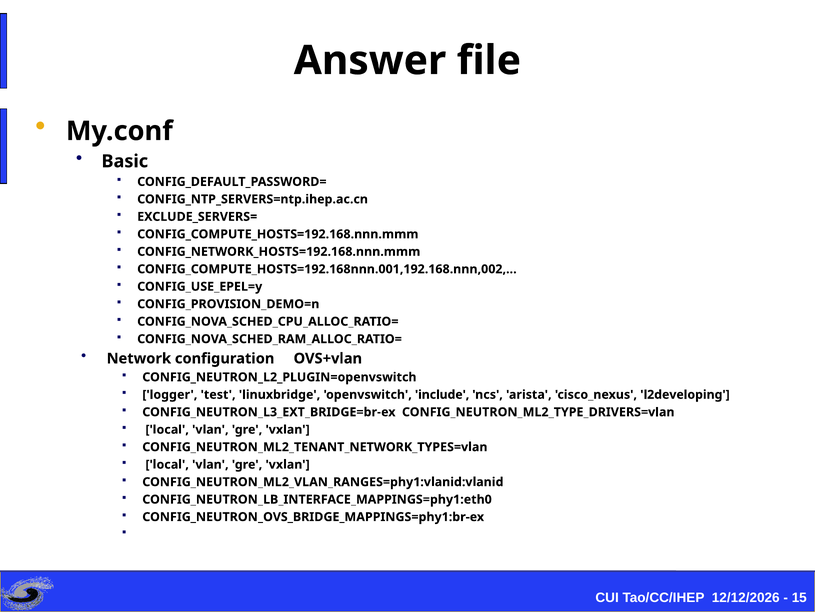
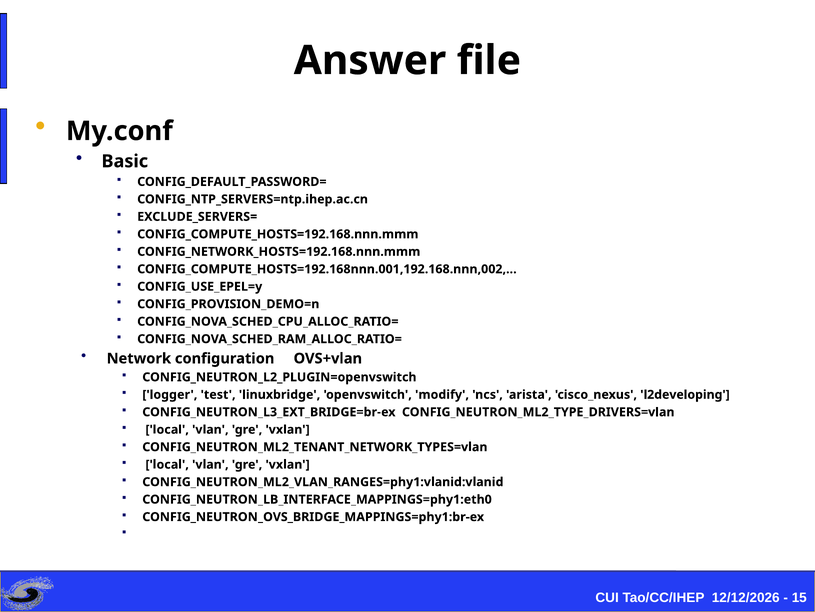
include: include -> modify (442, 394)
